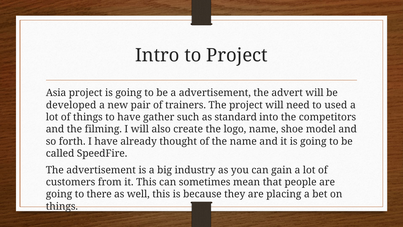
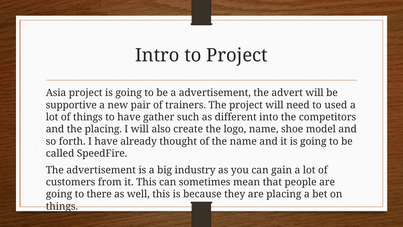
developed: developed -> supportive (71, 105)
standard: standard -> different (236, 117)
the filming: filming -> placing (103, 129)
